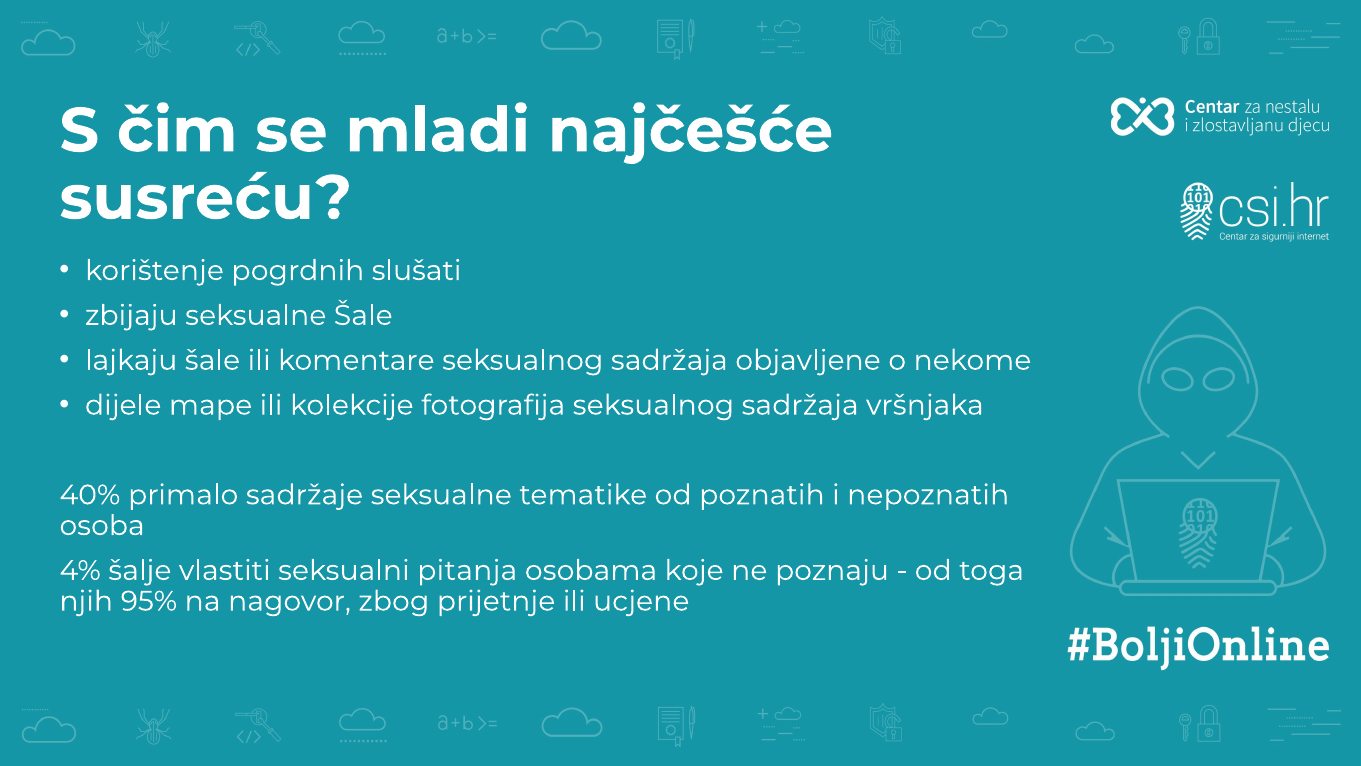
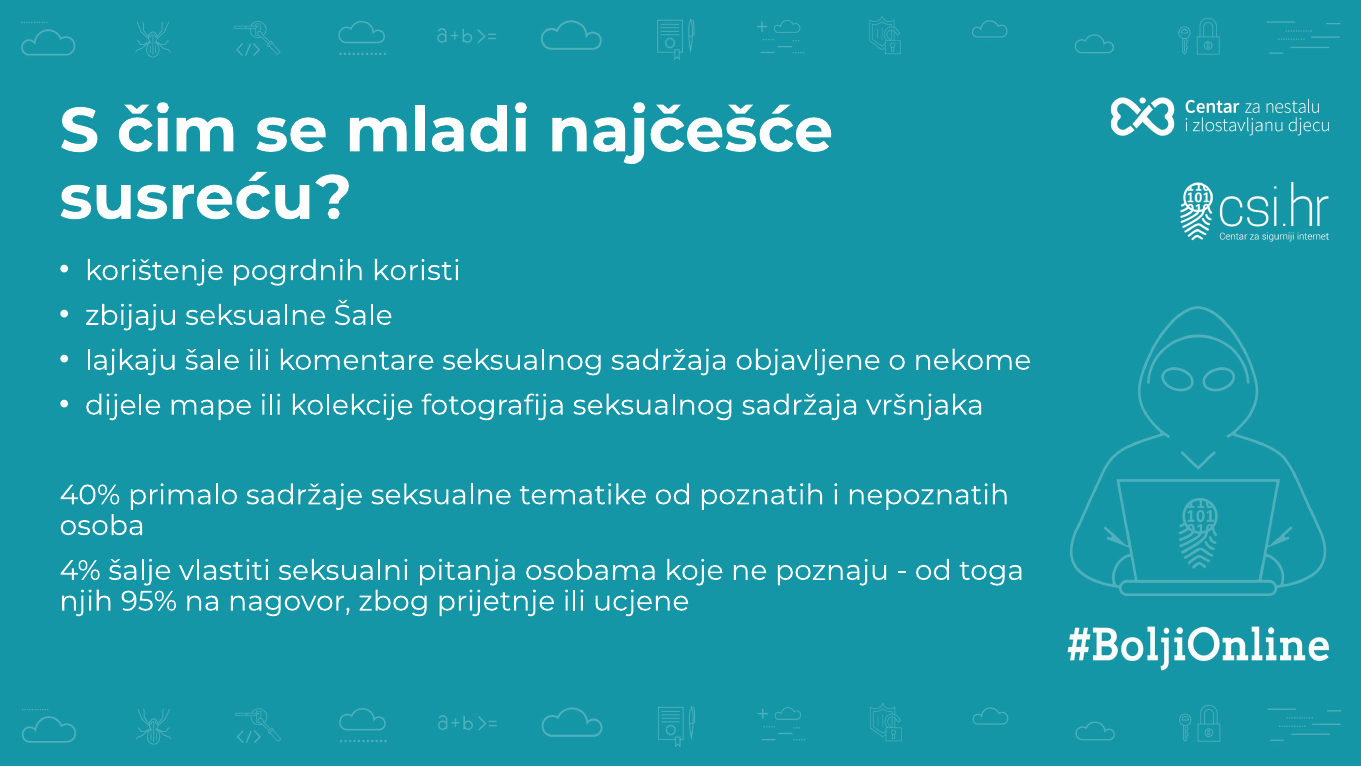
slušati: slušati -> koristi (416, 270)
